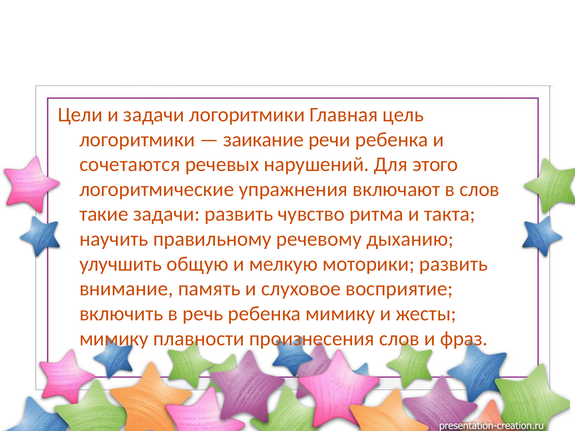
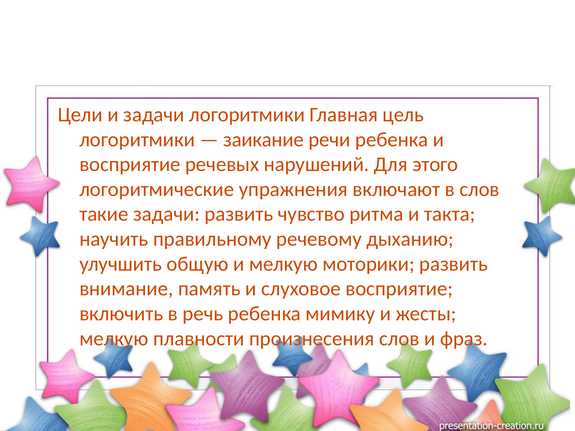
сочетаются: сочетаются -> восприятие (130, 164)
мимику: мимику -> мелкую (114, 339)
